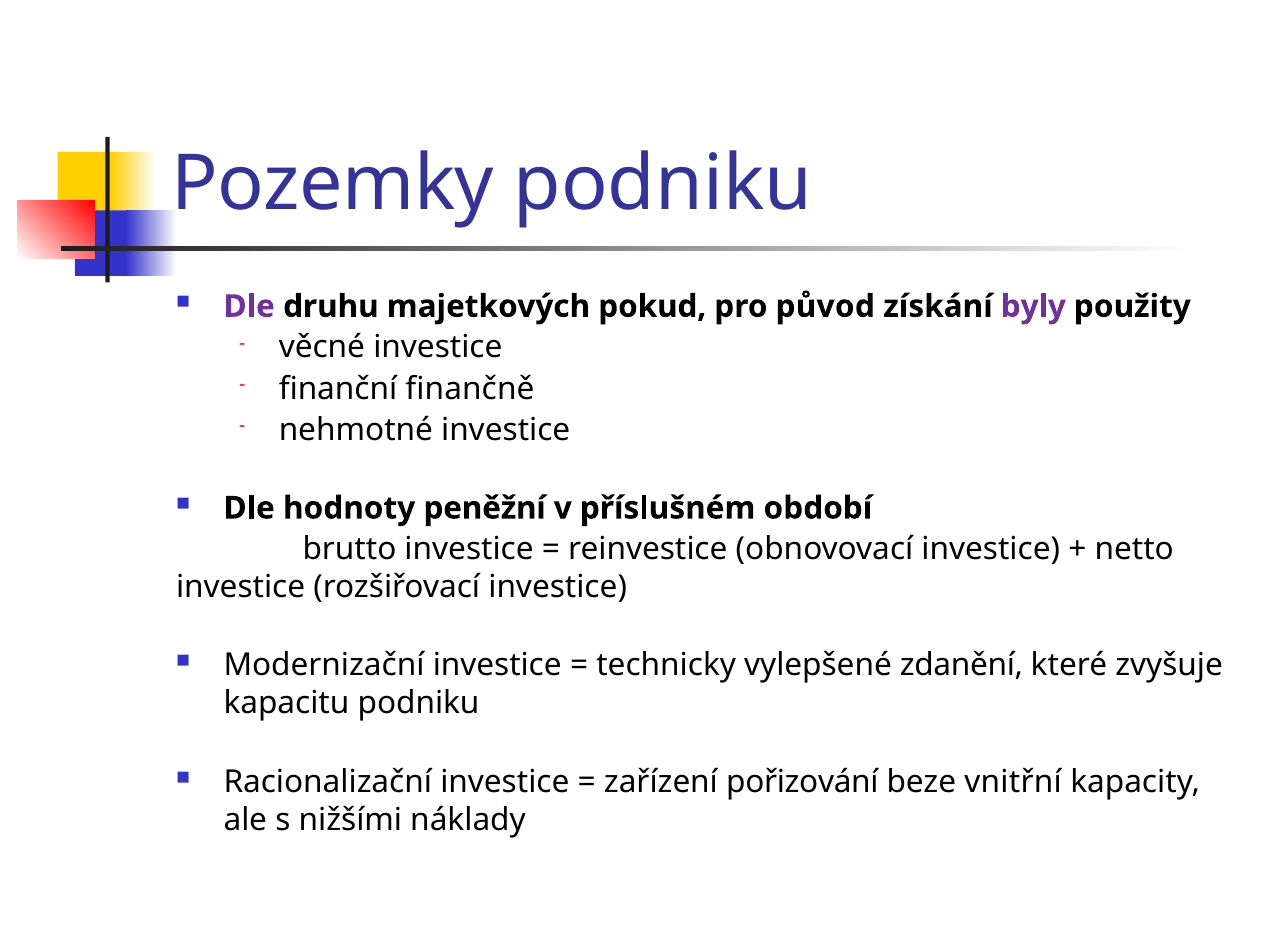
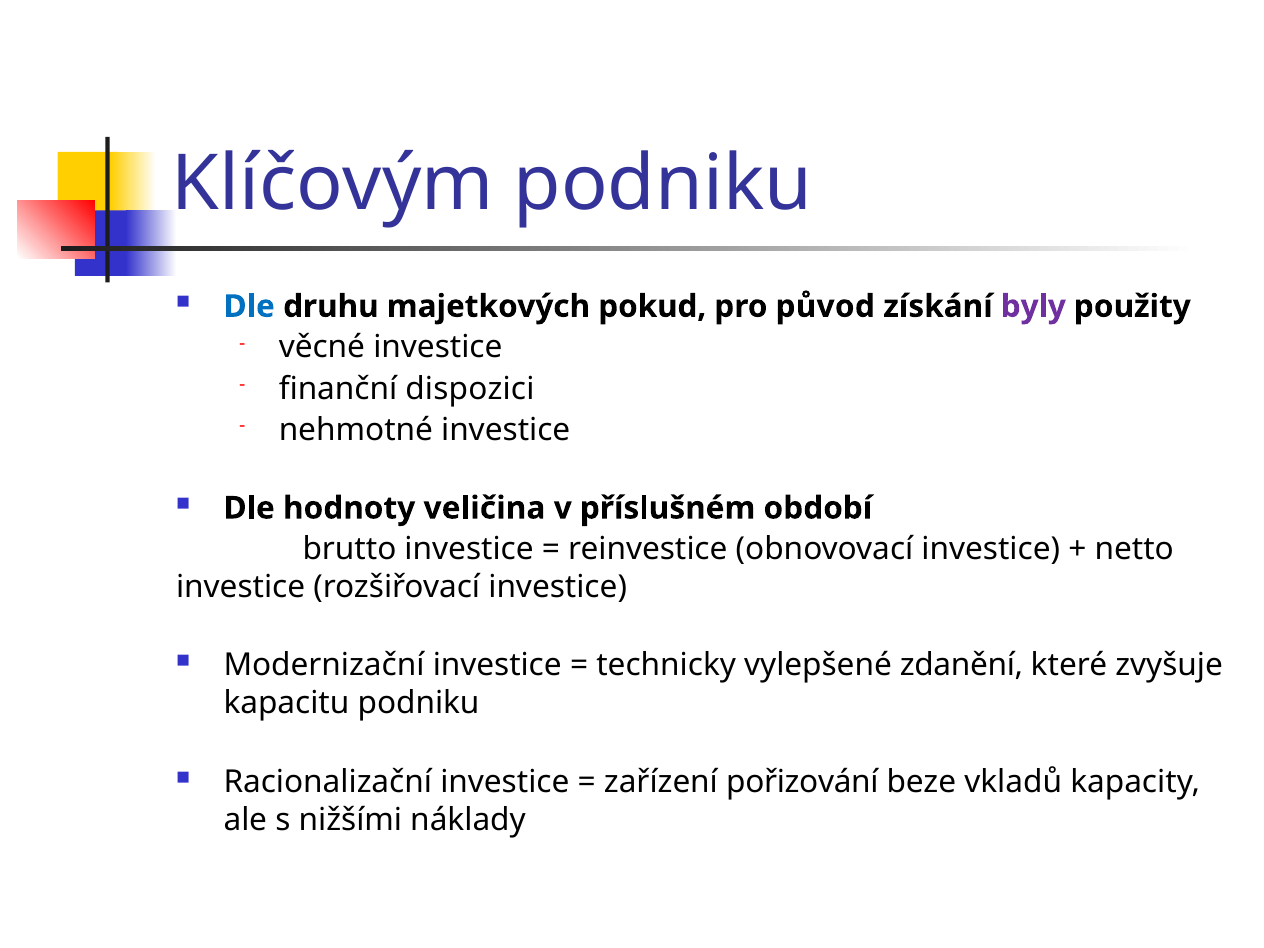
Pozemky: Pozemky -> Klíčovým (333, 184)
Dle colour: purple -> blue (249, 306)
finančně: finančně -> dispozici (470, 389)
peněžní: peněžní -> veličina (484, 508)
vnitřní: vnitřní -> vkladů (1013, 782)
